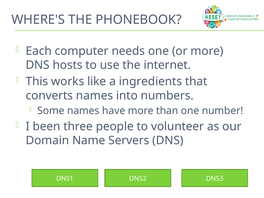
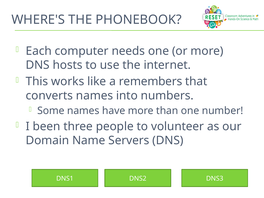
ingredients: ingredients -> remembers (151, 82)
